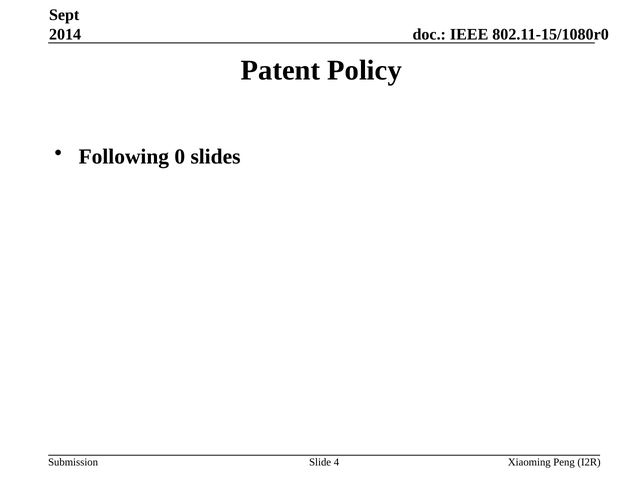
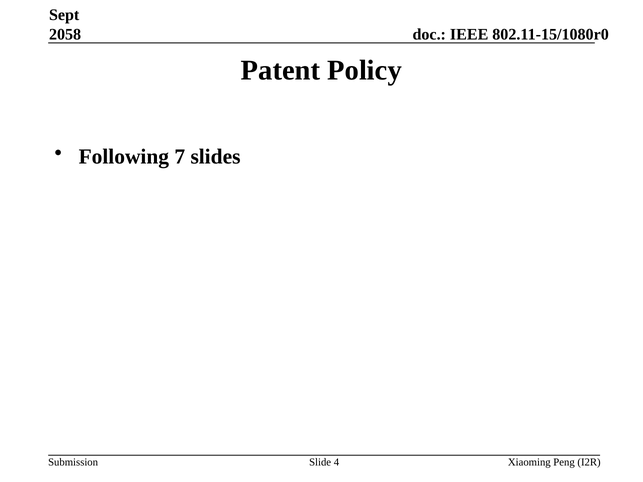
2014: 2014 -> 2058 (65, 34)
0: 0 -> 7 (180, 157)
